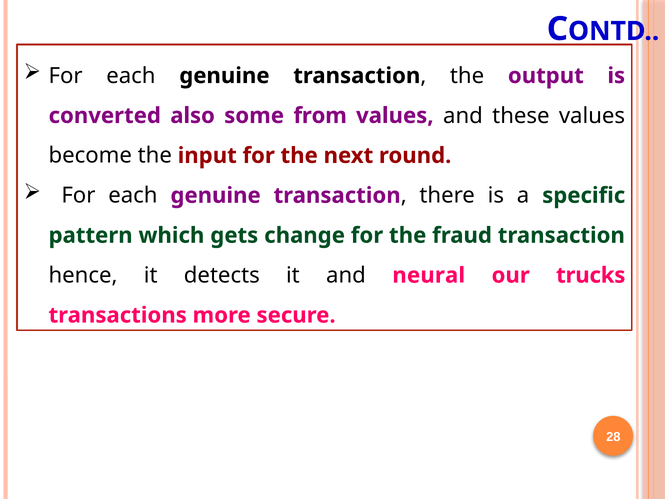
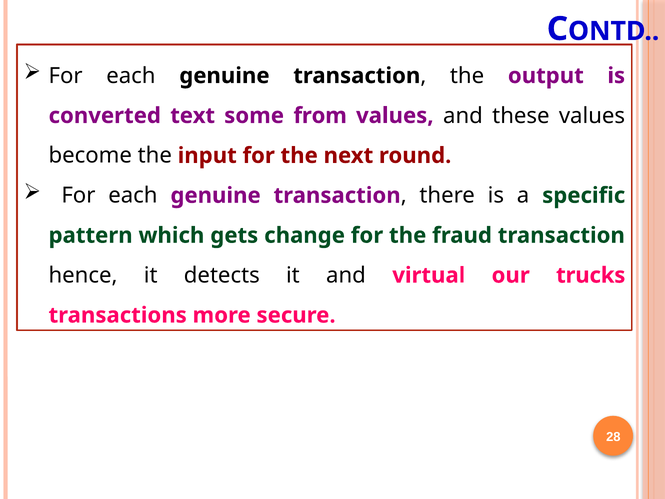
also: also -> text (193, 116)
neural: neural -> virtual (429, 275)
